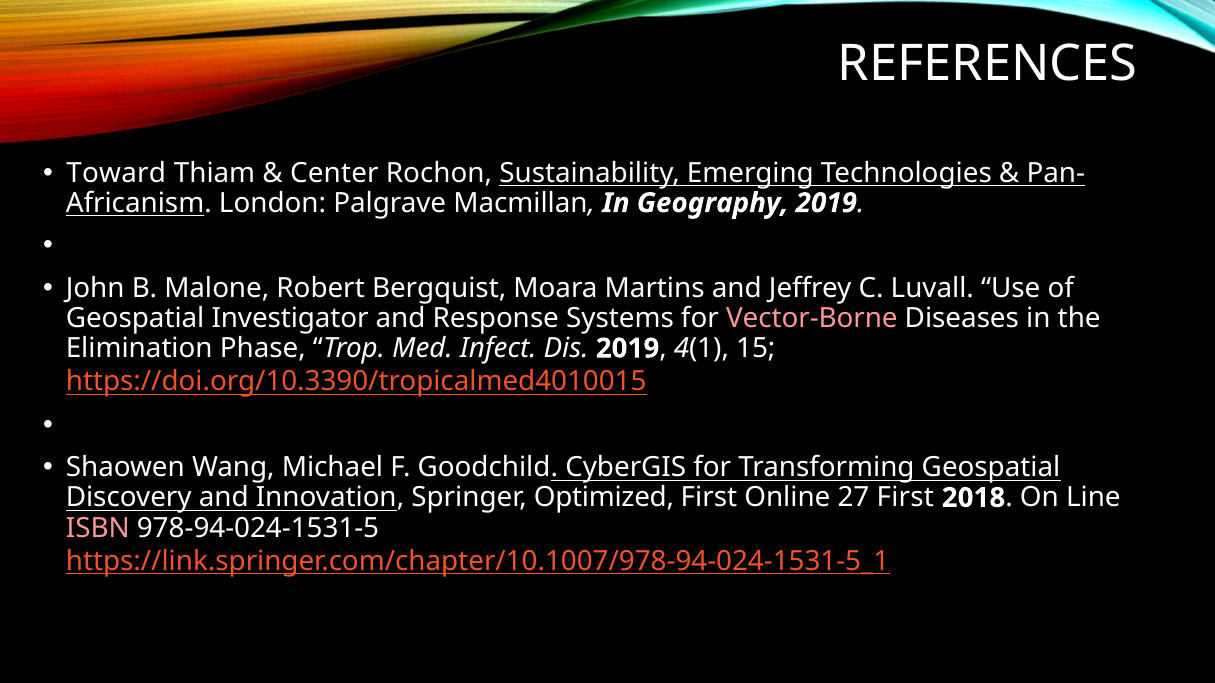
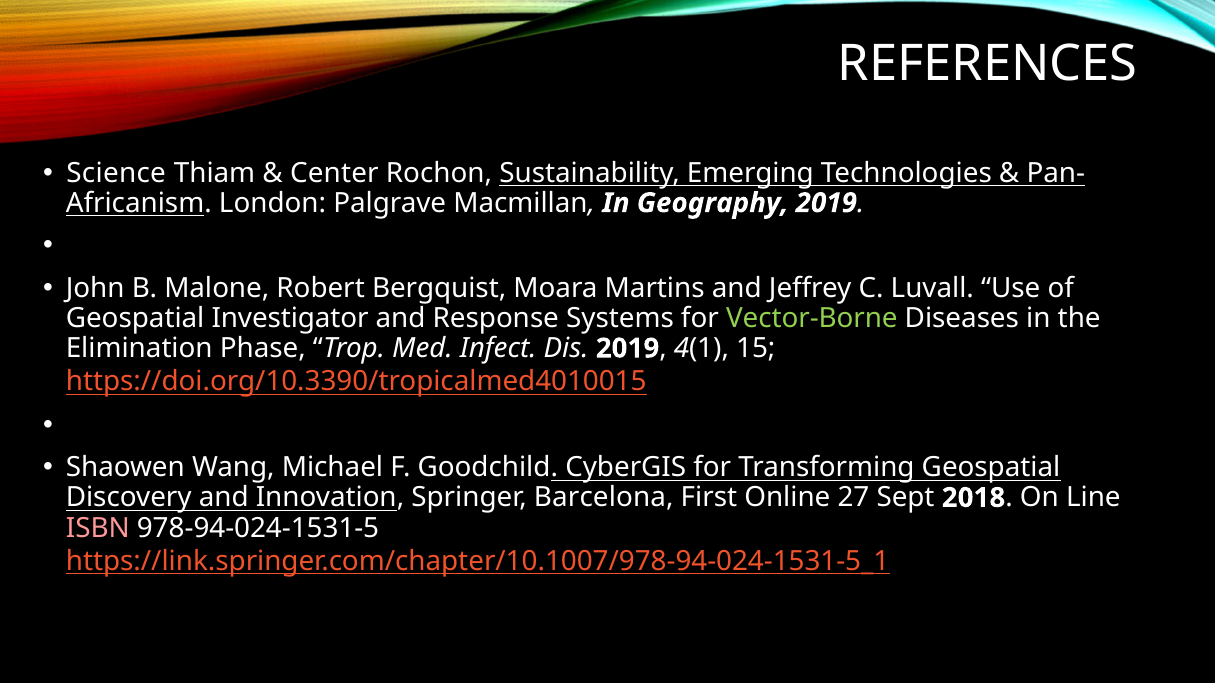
Toward: Toward -> Science (116, 173)
Vector-Borne colour: pink -> light green (812, 319)
Optimized: Optimized -> Barcelona (604, 498)
27 First: First -> Sept (905, 498)
